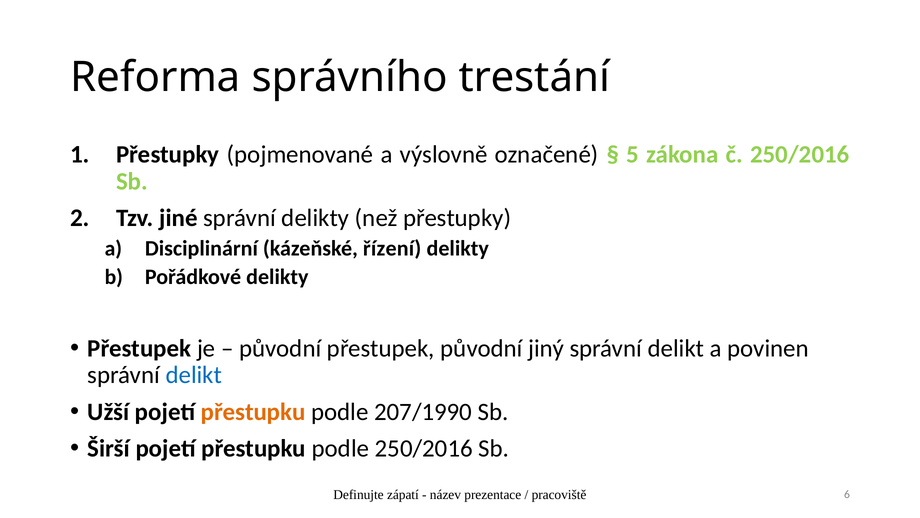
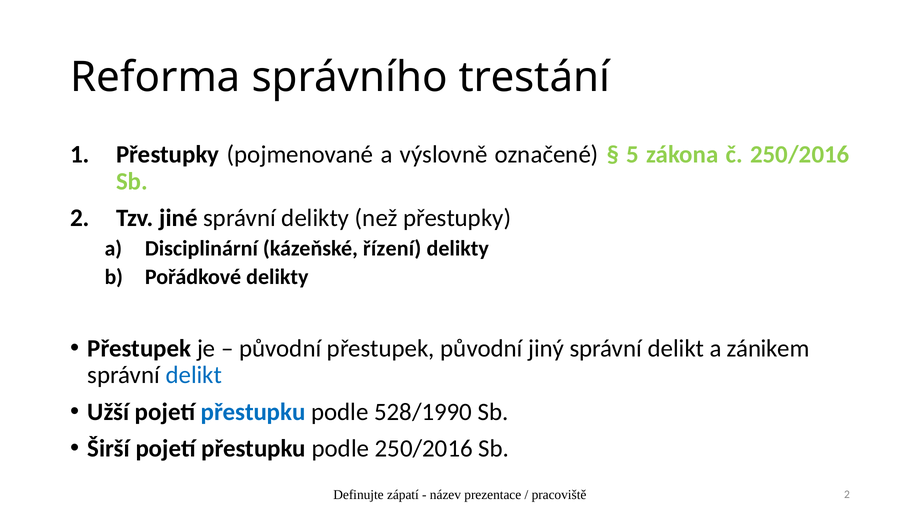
povinen: povinen -> zánikem (768, 348)
přestupku colour: orange -> blue (253, 411)
207/1990: 207/1990 -> 528/1990 (423, 411)
pracoviště 6: 6 -> 2 (847, 494)
